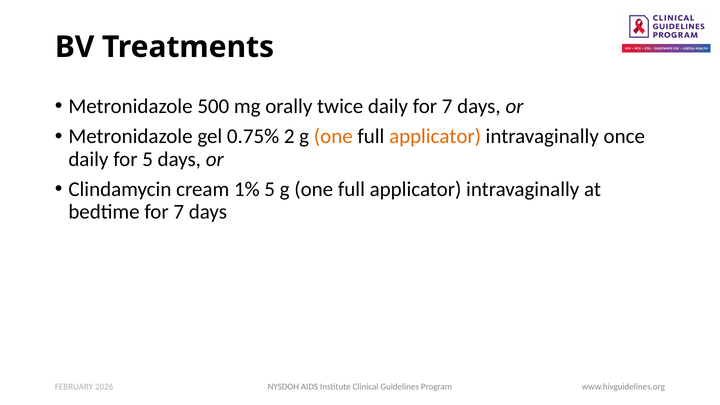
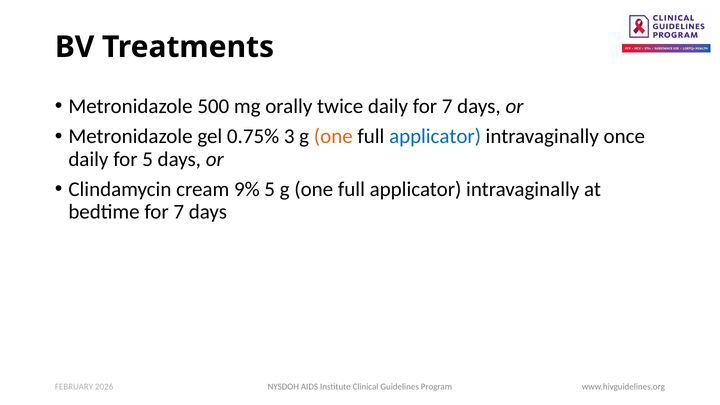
2: 2 -> 3 (289, 136)
applicator colour: orange -> blue (435, 136)
1%: 1% -> 9% (247, 189)
